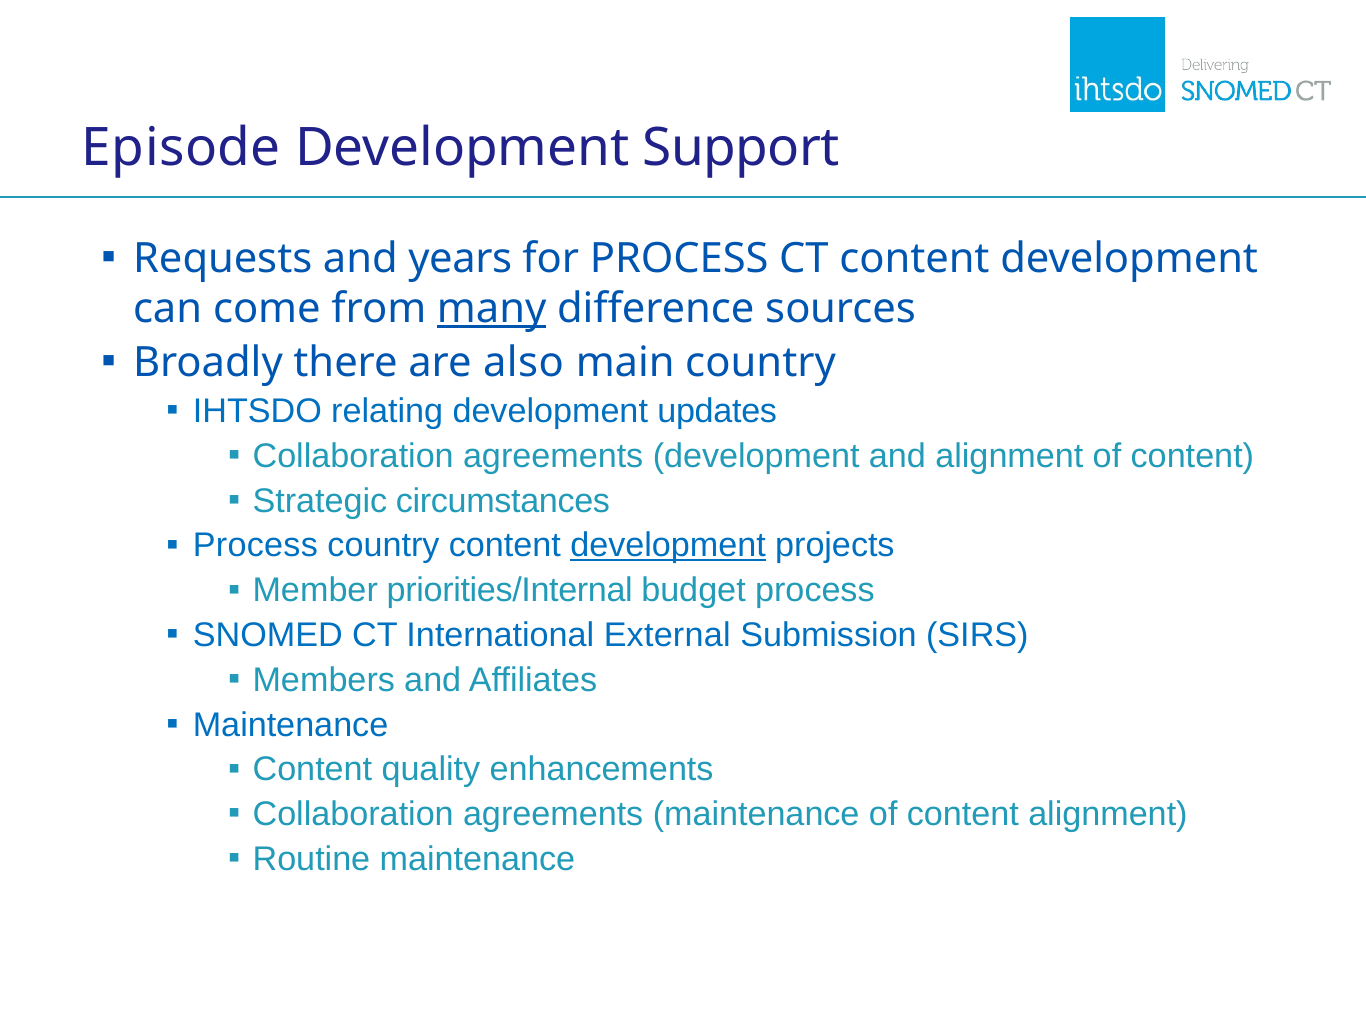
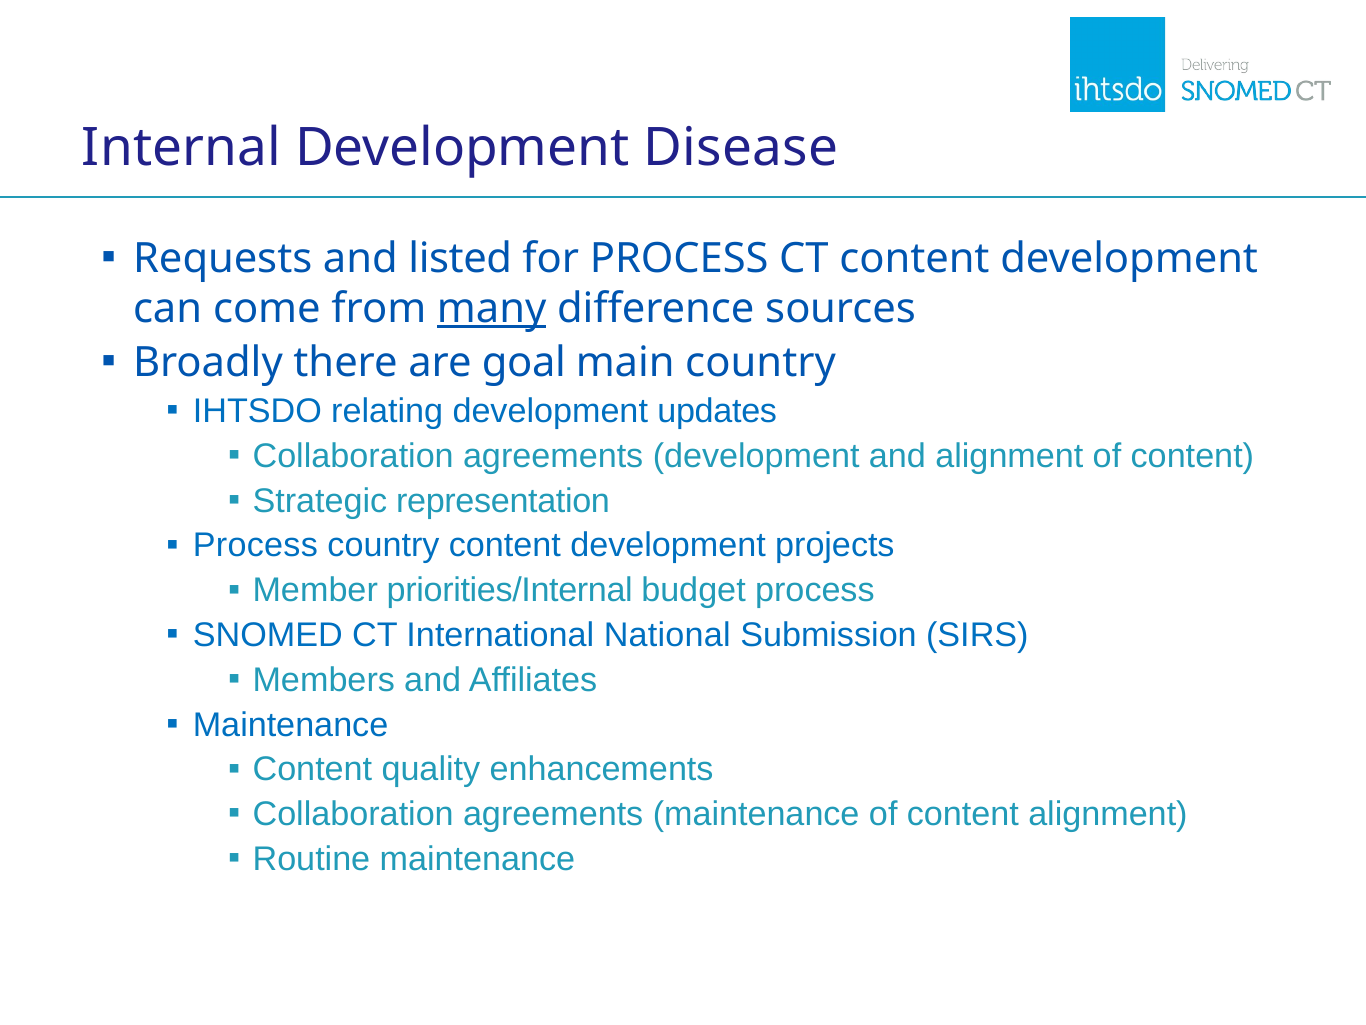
Episode: Episode -> Internal (182, 148)
Support: Support -> Disease (741, 148)
years: years -> listed (460, 259)
also: also -> goal (524, 362)
circumstances: circumstances -> representation (503, 501)
development underline: present -> none (668, 545)
External: External -> National (667, 635)
